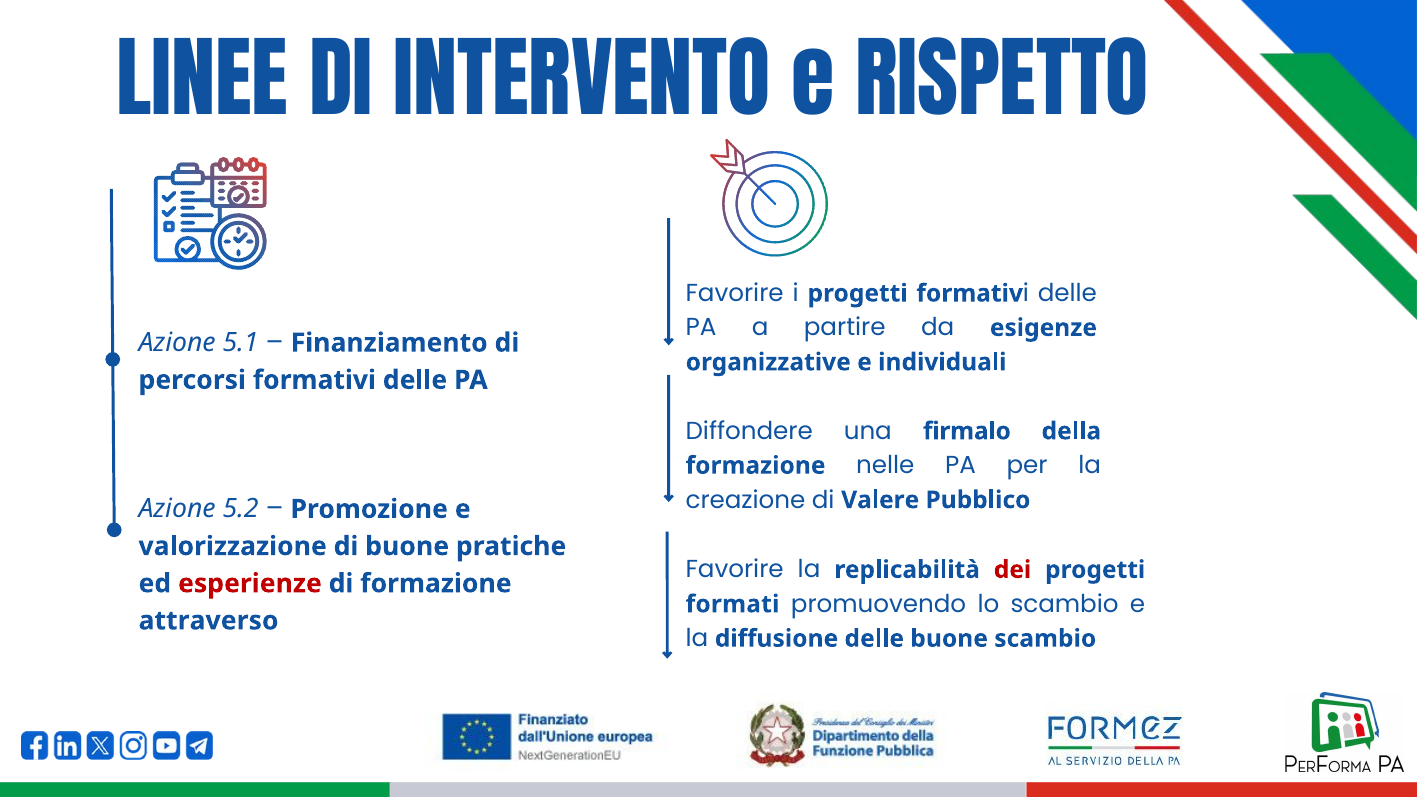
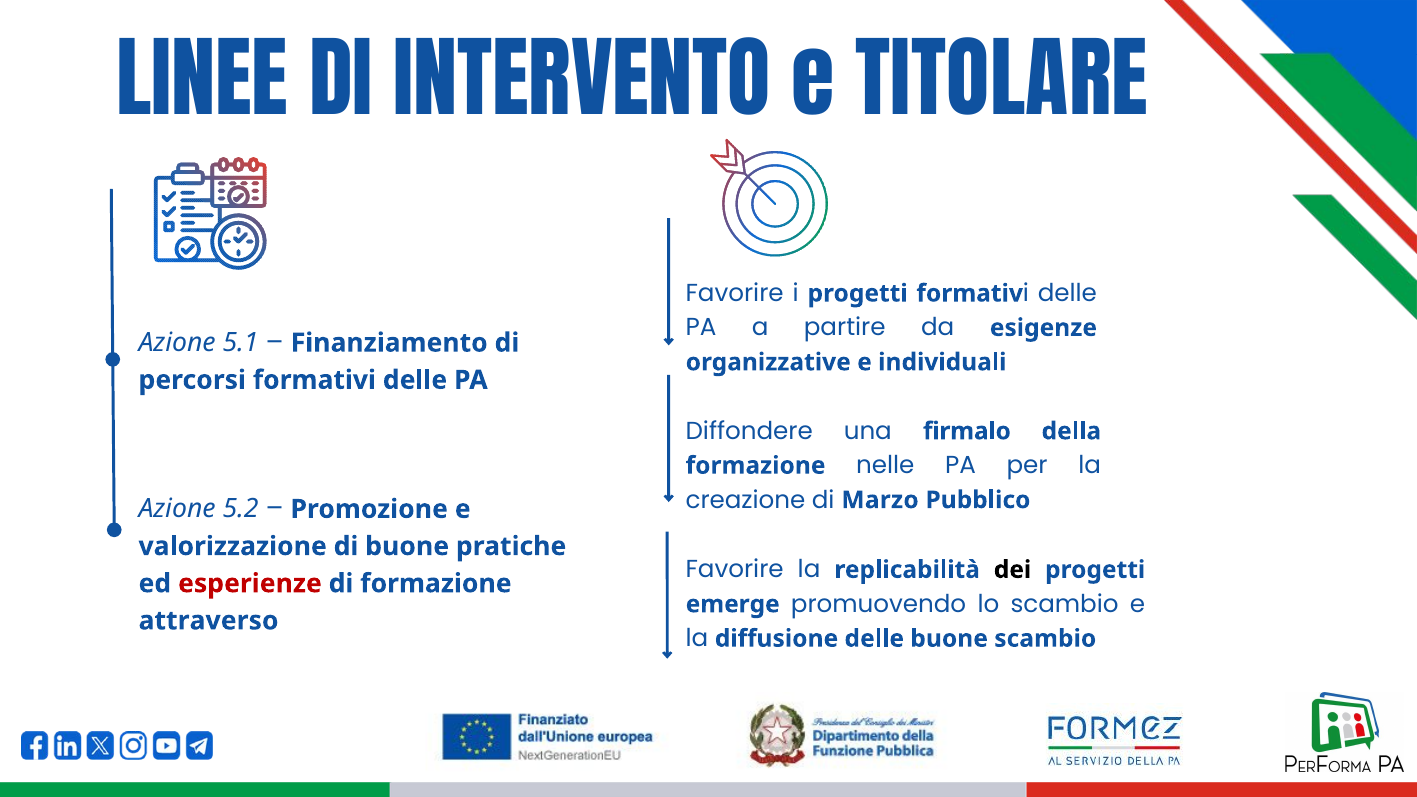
RISPETTO: RISPETTO -> TITOLARE (1002, 86)
Valere: Valere -> Marzo (880, 500)
dei colour: red -> black (1013, 570)
formati: formati -> emerge (733, 604)
